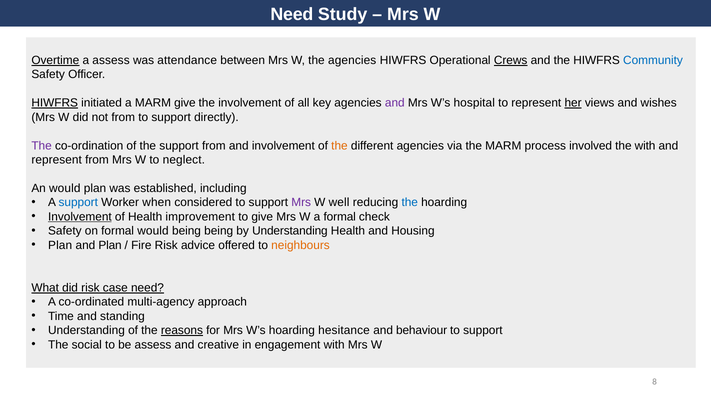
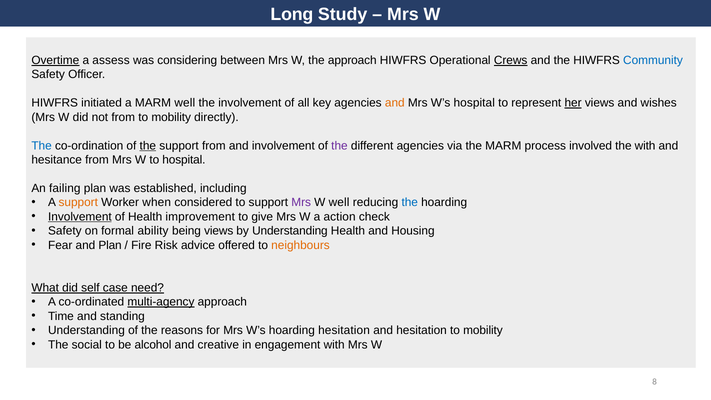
Need: Need -> Long (292, 15)
attendance: attendance -> considering (187, 60)
the agencies: agencies -> approach (352, 60)
HIWFRS underline: present -> none (55, 103)
MARM give: give -> well (185, 103)
and colour: purple -> orange (395, 103)
support: support -> mobility (171, 117)
The colour: purple -> blue (42, 146)
the underline: none -> present (148, 146)
the colour: orange -> purple (339, 146)
represent: represent -> hesitance (57, 160)
to neglect: neglect -> hospital (184, 160)
An would: would -> failing (65, 188)
support colour: blue -> orange (78, 202)
a formal: formal -> action (340, 217)
formal would: would -> ability (153, 231)
being being: being -> views (219, 231)
Plan: Plan -> Fear (60, 245)
did risk: risk -> self (90, 288)
multi-agency underline: none -> present (161, 302)
reasons underline: present -> none (182, 330)
hoarding hesitance: hesitance -> hesitation (344, 330)
and behaviour: behaviour -> hesitation (422, 330)
support: support -> mobility (483, 330)
be assess: assess -> alcohol (153, 345)
